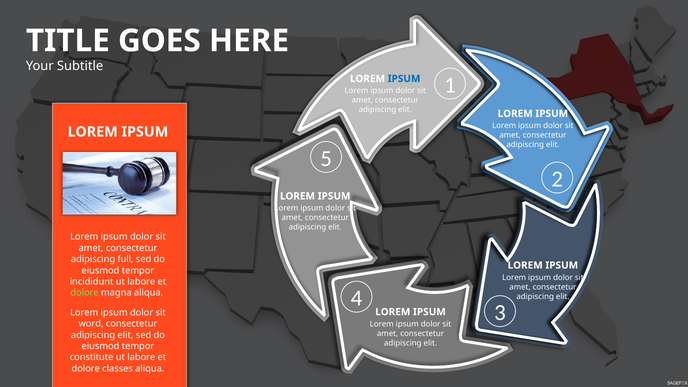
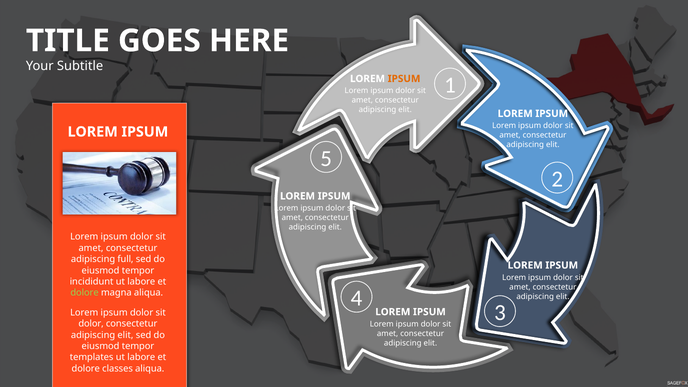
IPSUM colour: blue -> orange (404, 79)
word: word -> dolor (91, 324)
constitute: constitute -> templates (92, 357)
